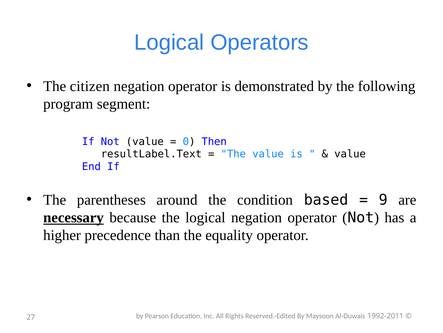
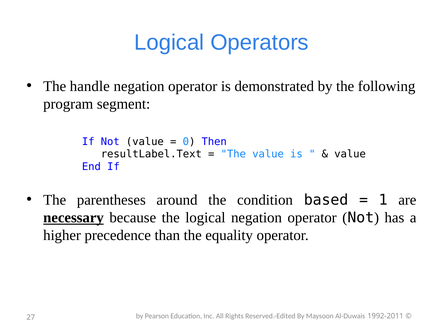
citizen: citizen -> handle (90, 86)
9: 9 -> 1 (383, 199)
